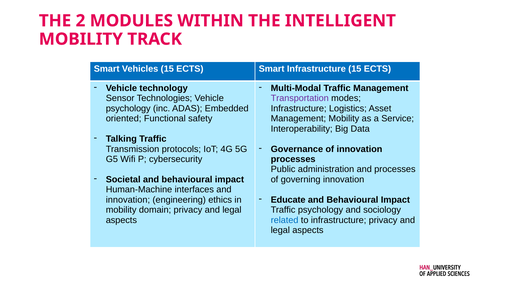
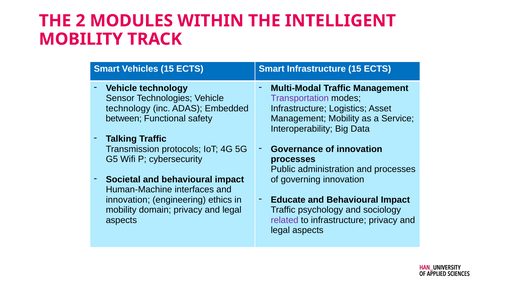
psychology: psychology -> technology (128, 108)
oriented: oriented -> between (124, 119)
related colour: blue -> purple (285, 220)
